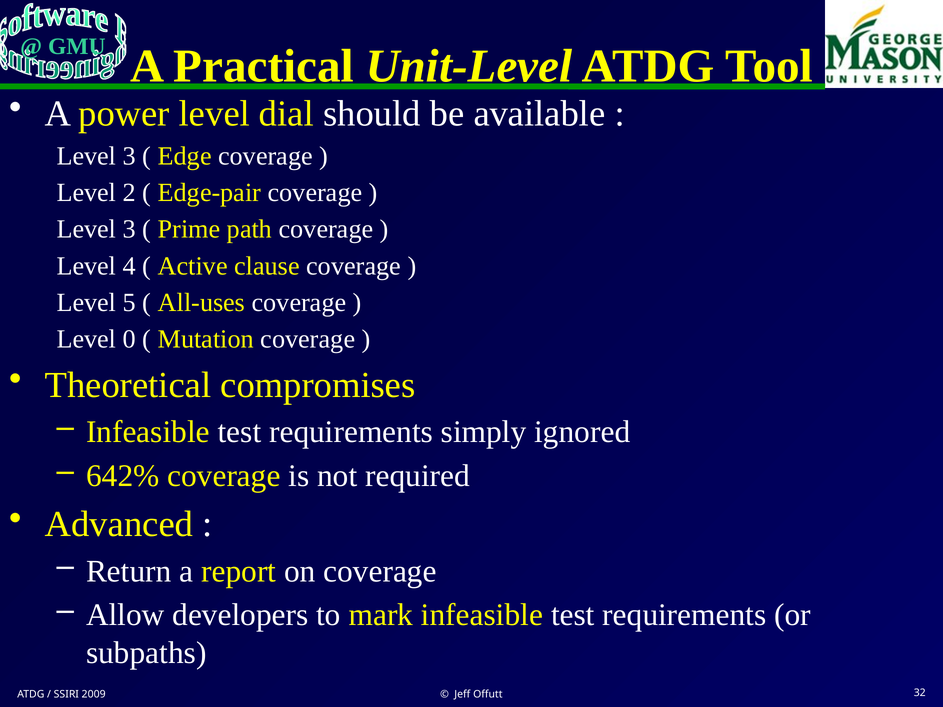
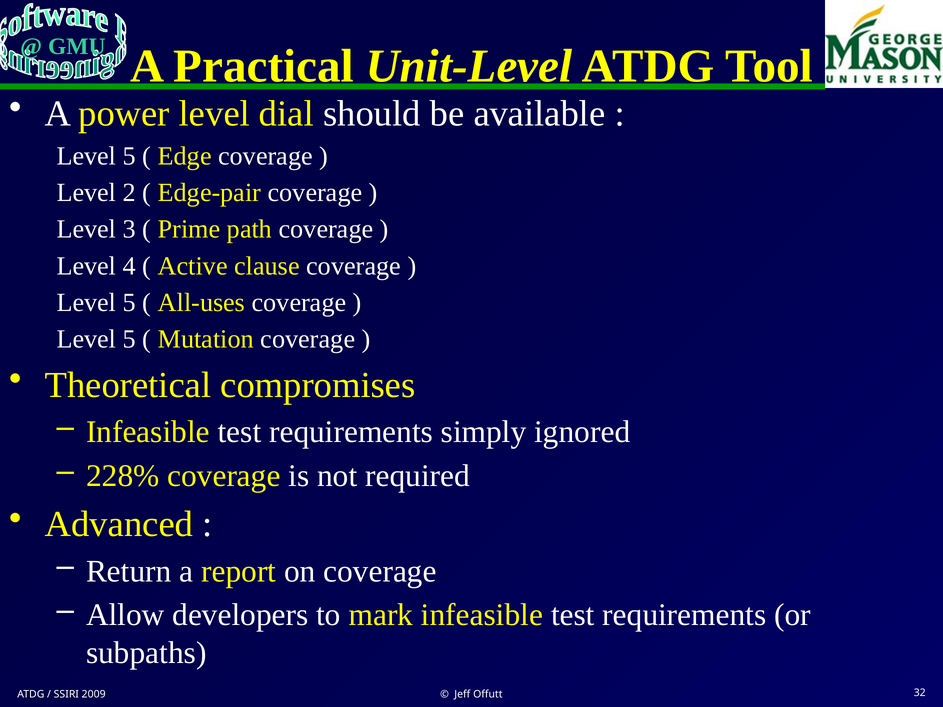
3: 3 -> 5 (129, 156)
0: 0 -> 5 (129, 339)
642%: 642% -> 228% (123, 476)
